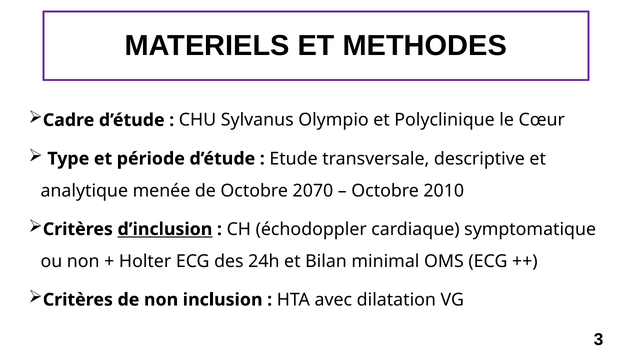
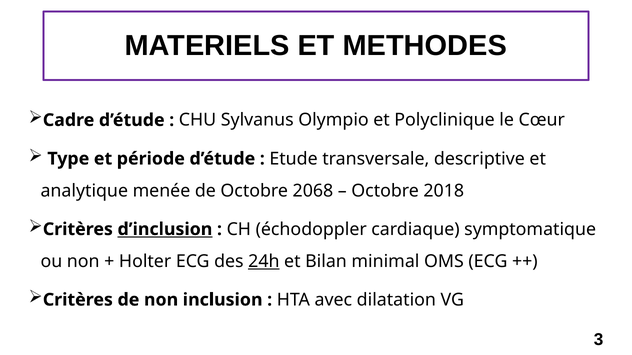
2070: 2070 -> 2068 (313, 191)
2010: 2010 -> 2018 (444, 191)
24h underline: none -> present (264, 262)
